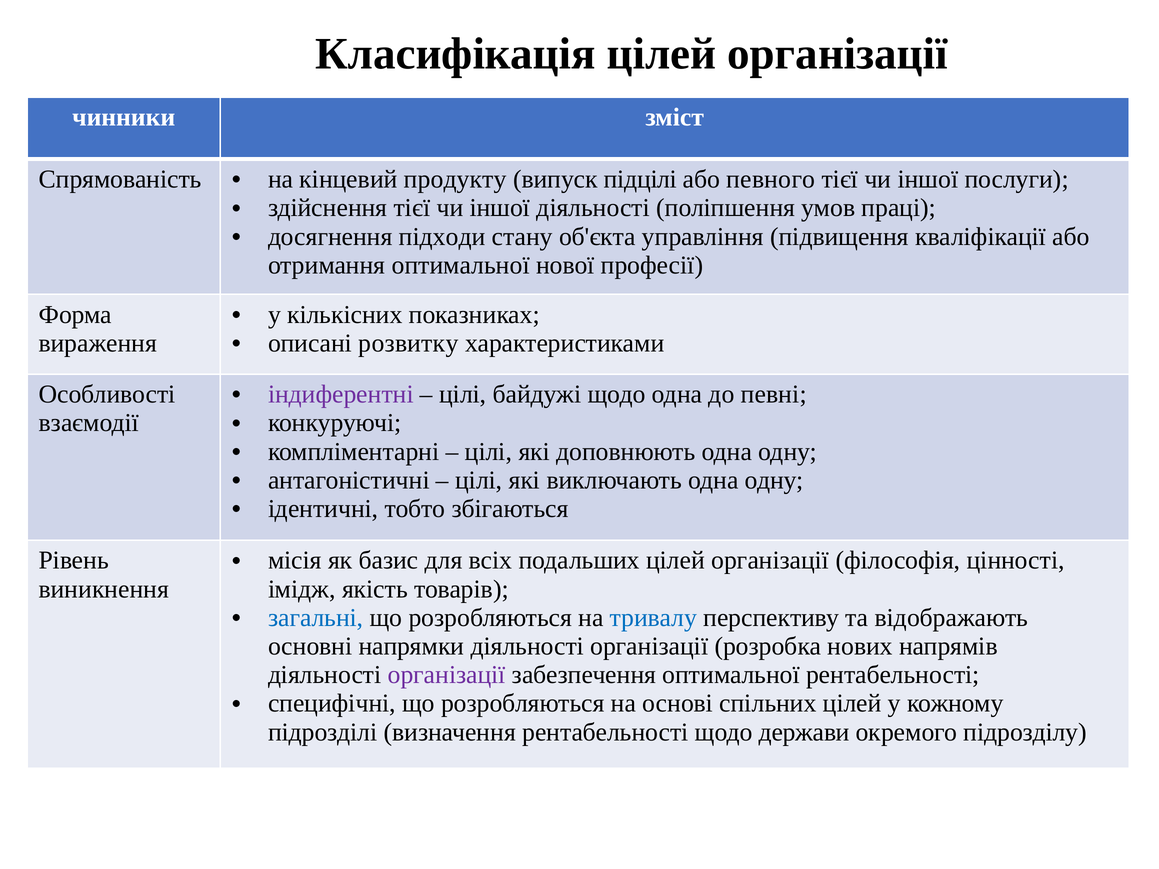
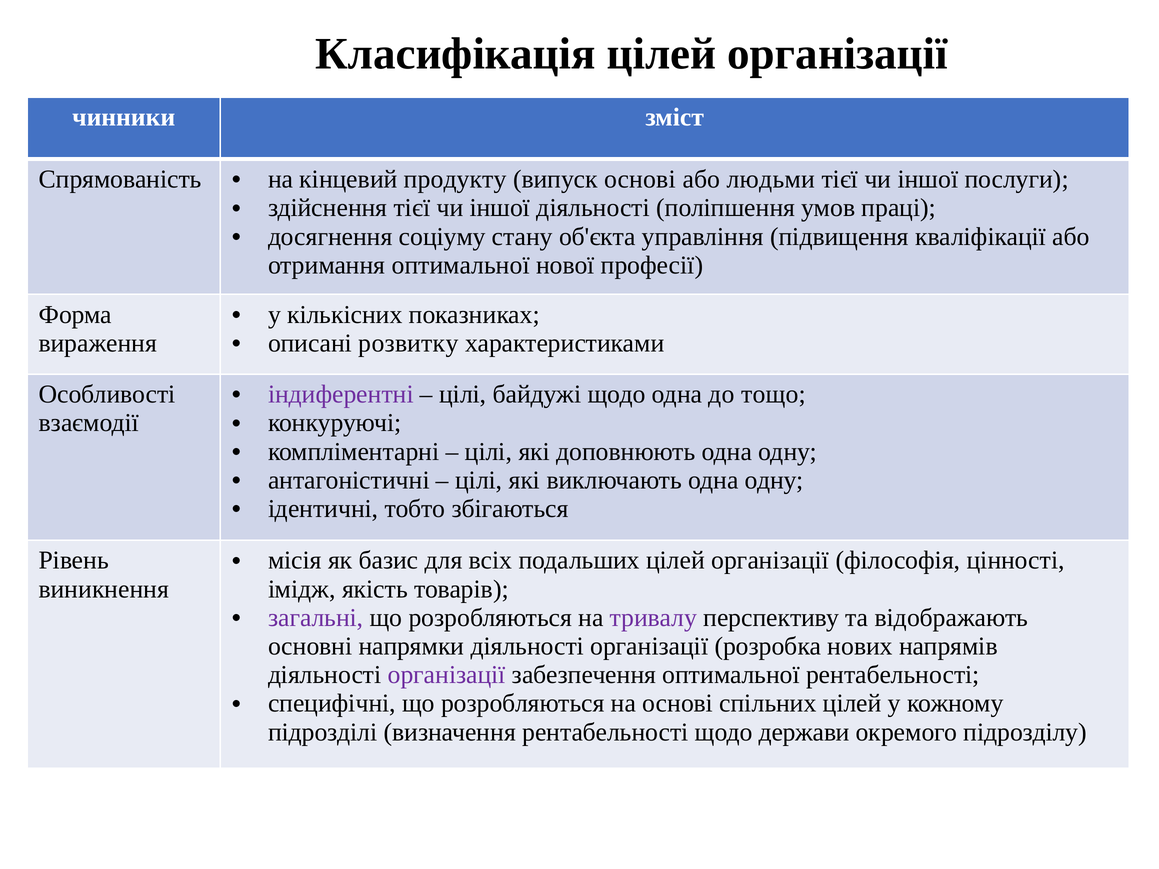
випуск підцілі: підцілі -> основі (640, 179)
певного: певного -> людьми (771, 179)
підходи: підходи -> соціуму (442, 237)
певні: певні -> тощо (774, 395)
загальні colour: blue -> purple (316, 618)
тривалу colour: blue -> purple (653, 618)
